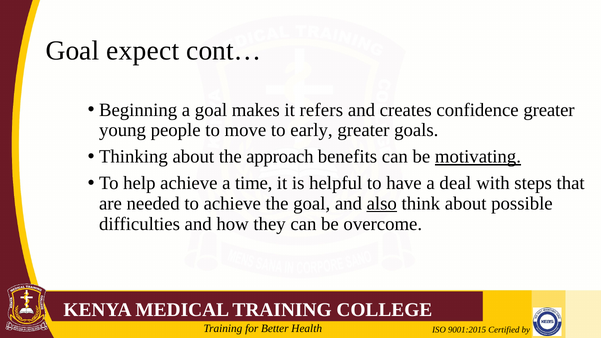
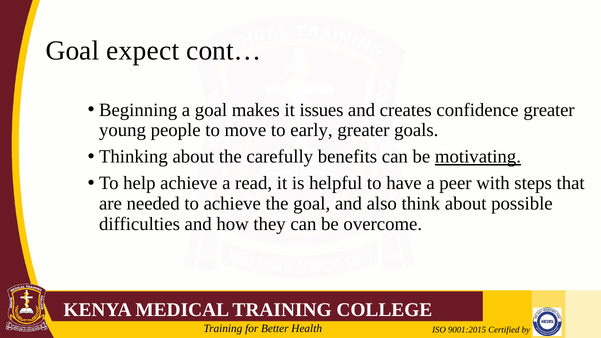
refers: refers -> issues (321, 110)
approach: approach -> carefully (280, 157)
time: time -> read (254, 183)
deal: deal -> peer (455, 183)
also underline: present -> none (382, 204)
